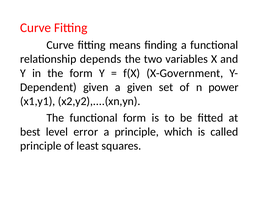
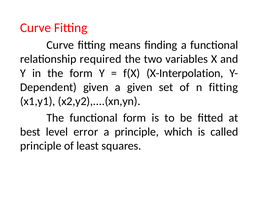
depends: depends -> required (101, 59)
X-Government: X-Government -> X-Interpolation (185, 73)
n power: power -> fitting (223, 87)
